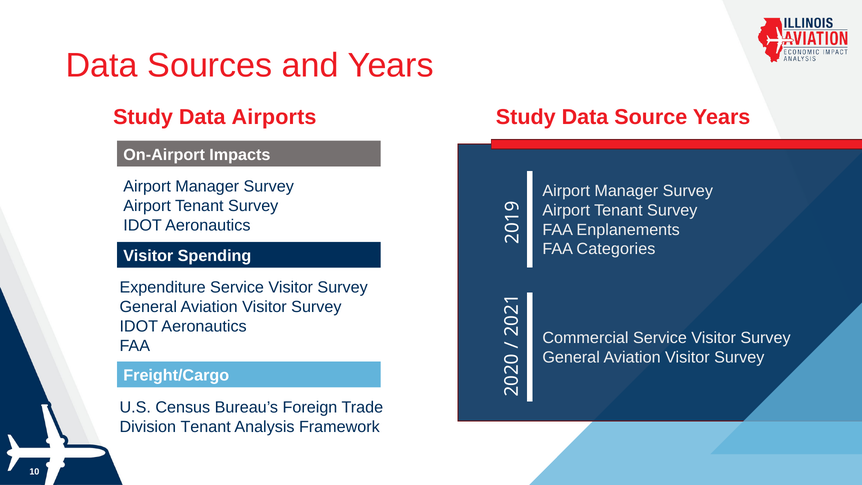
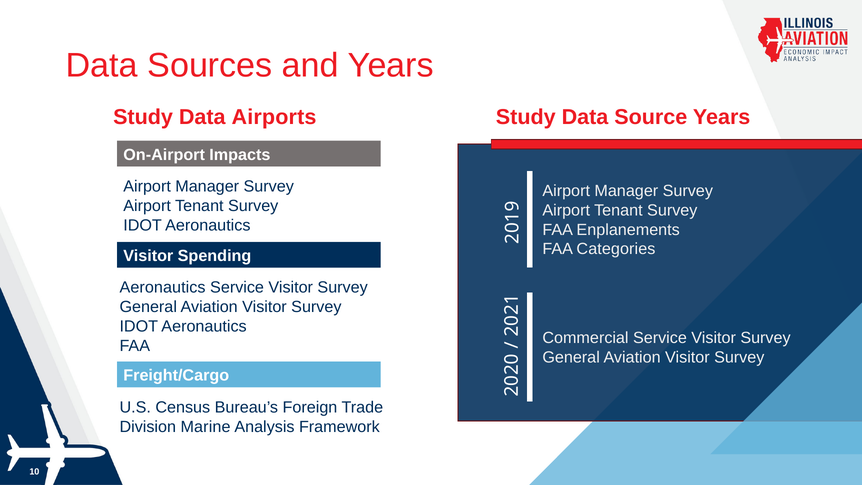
Expenditure: Expenditure -> Aeronautics (163, 288)
Division Tenant: Tenant -> Marine (206, 427)
